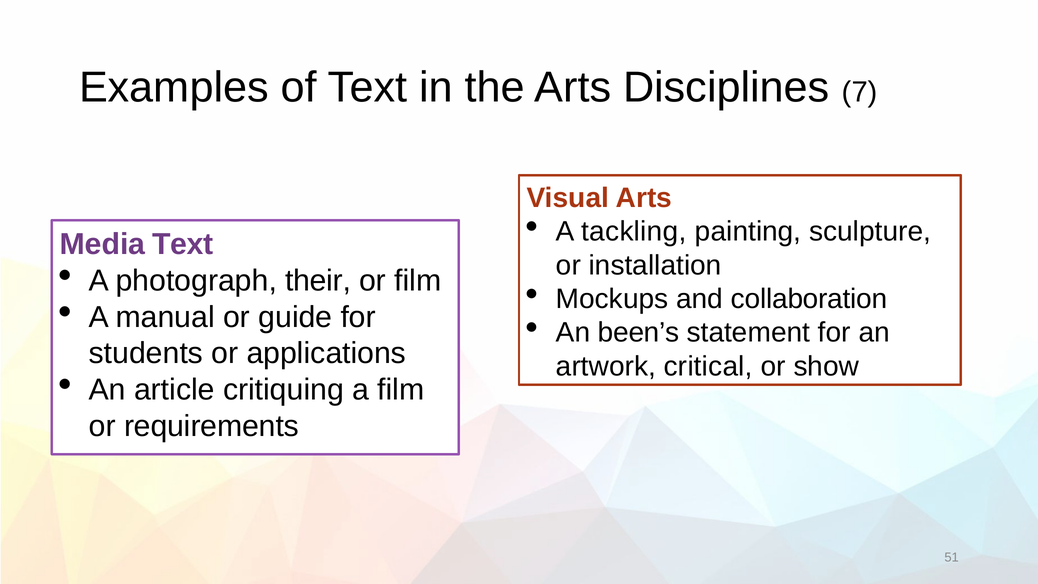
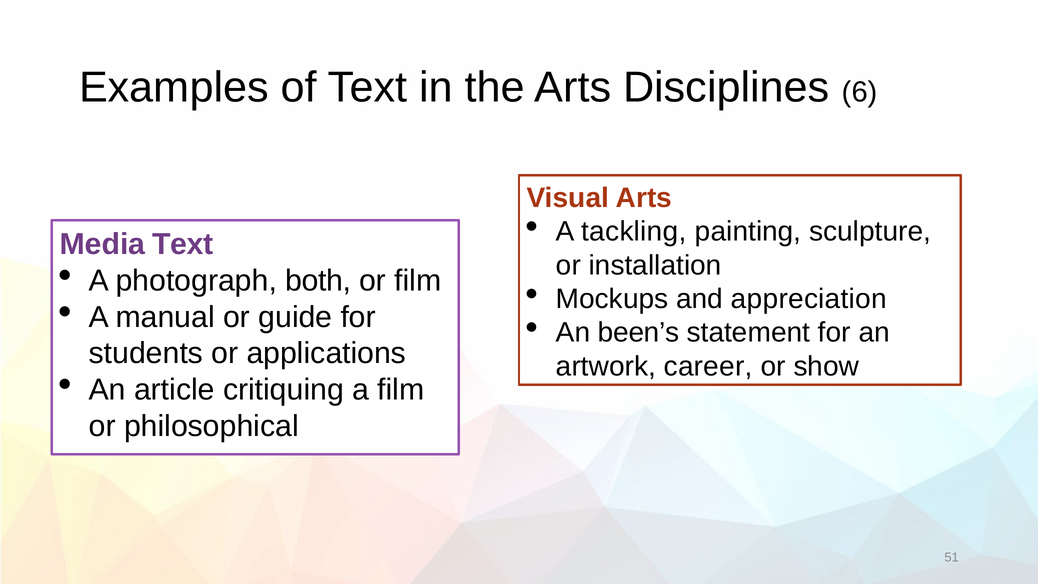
7: 7 -> 6 (860, 92)
their: their -> both (318, 281)
collaboration: collaboration -> appreciation (809, 299)
critical: critical -> career (708, 366)
requirements: requirements -> philosophical (211, 426)
